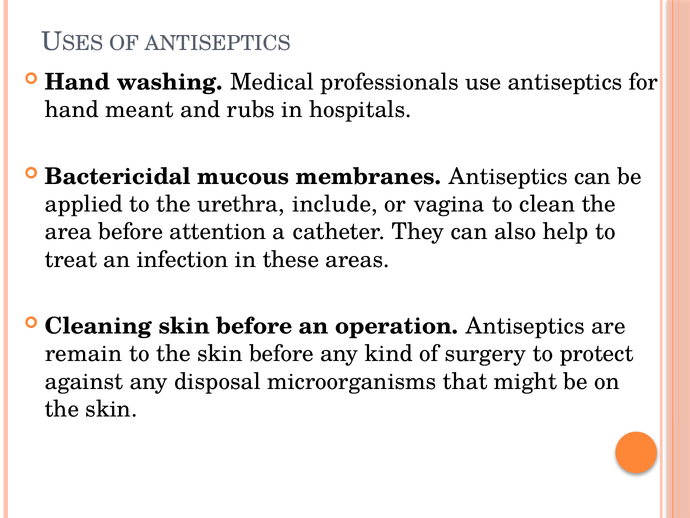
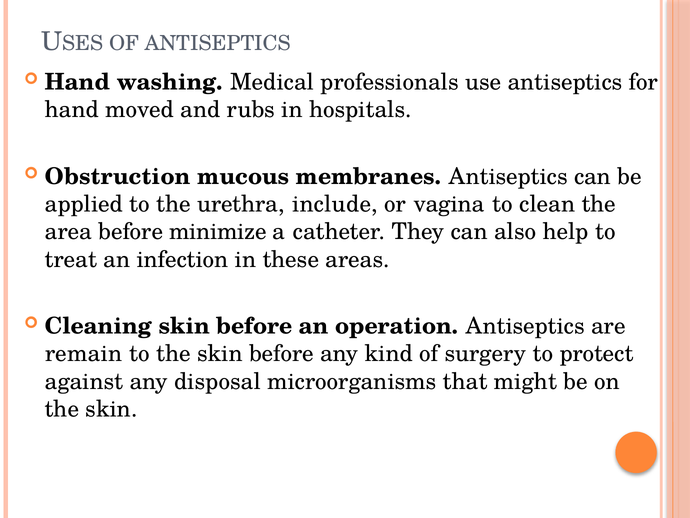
meant: meant -> moved (140, 110)
Bactericidal: Bactericidal -> Obstruction (118, 176)
attention: attention -> minimize (218, 232)
